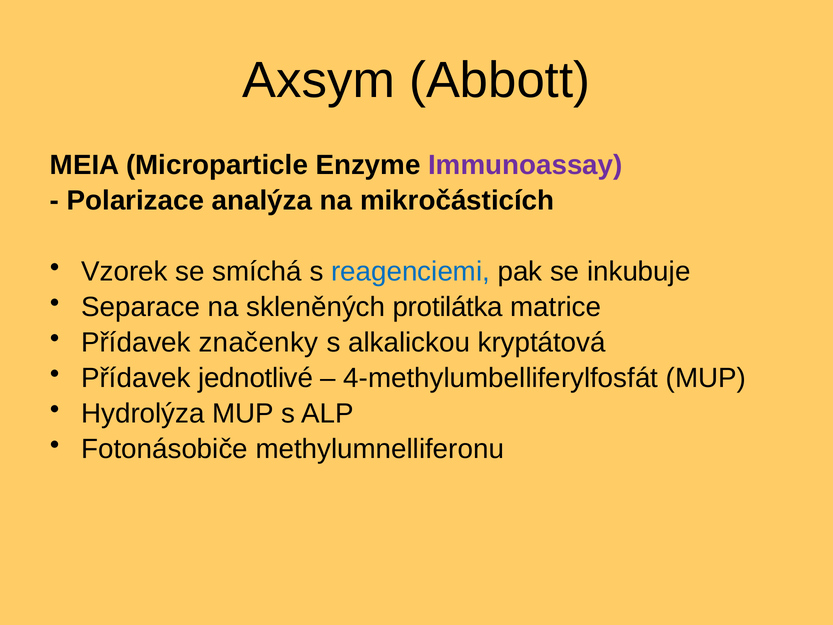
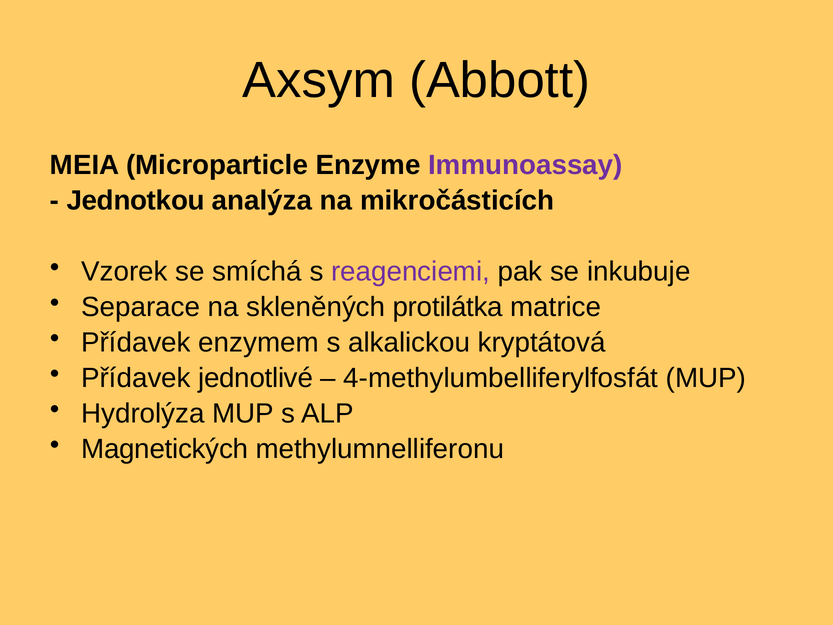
Polarizace: Polarizace -> Jednotkou (136, 200)
reagenciemi colour: blue -> purple (410, 271)
značenky: značenky -> enzymem (259, 342)
Fotonásobiče: Fotonásobiče -> Magnetických (165, 449)
